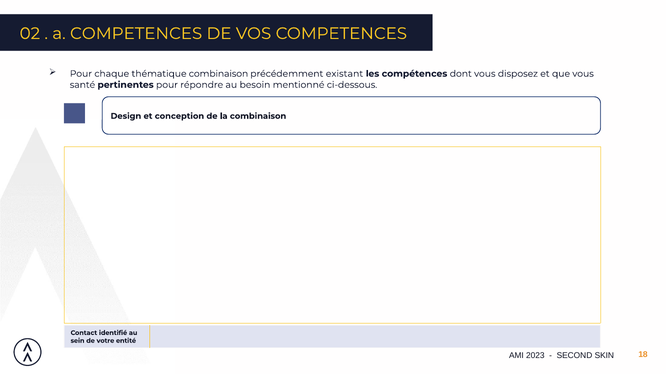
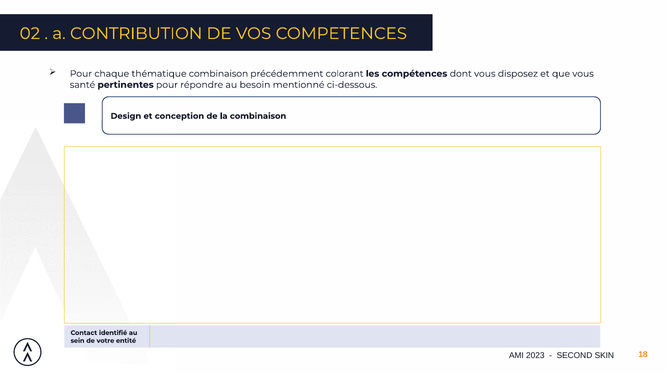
a COMPETENCES: COMPETENCES -> CONTRIBUTION (136, 34)
existant: existant -> colorant (345, 74)
